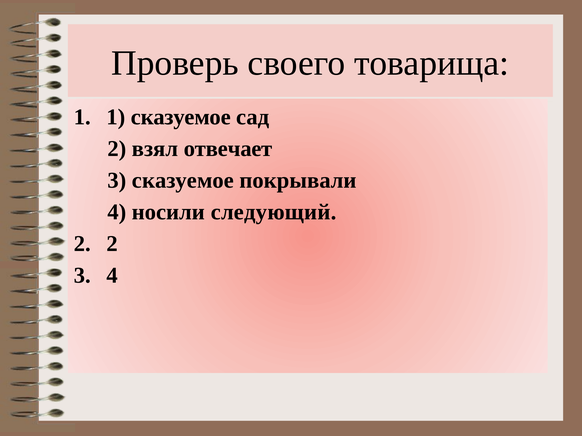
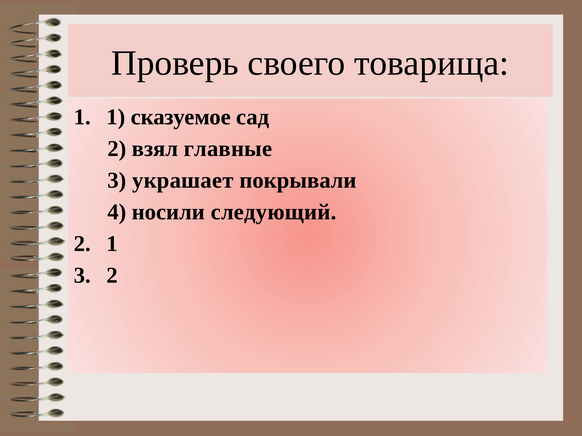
отвечает: отвечает -> главные (228, 149)
3 сказуемое: сказуемое -> украшает (183, 181)
2 2: 2 -> 1 (112, 244)
3 4: 4 -> 2 (112, 276)
